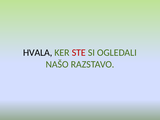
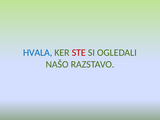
HVALA colour: black -> blue (38, 53)
